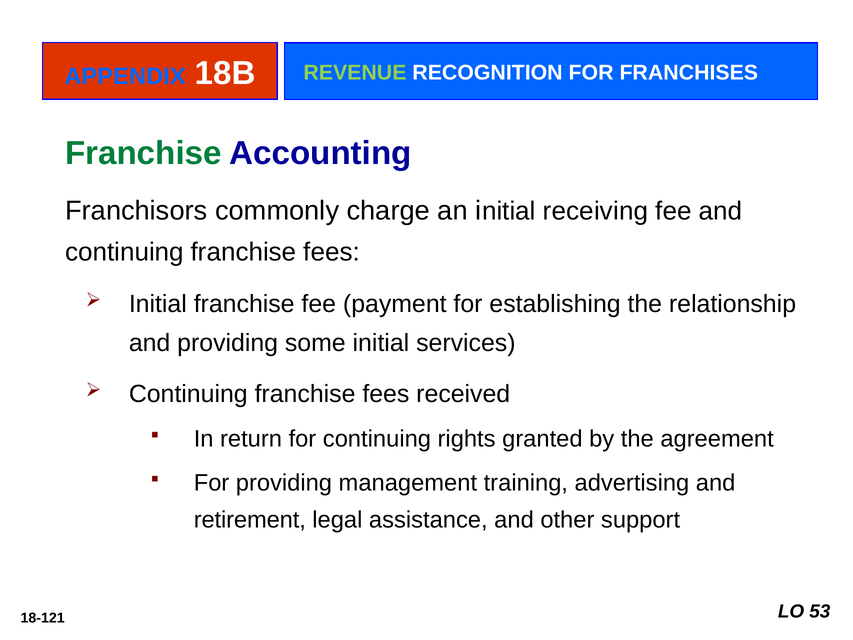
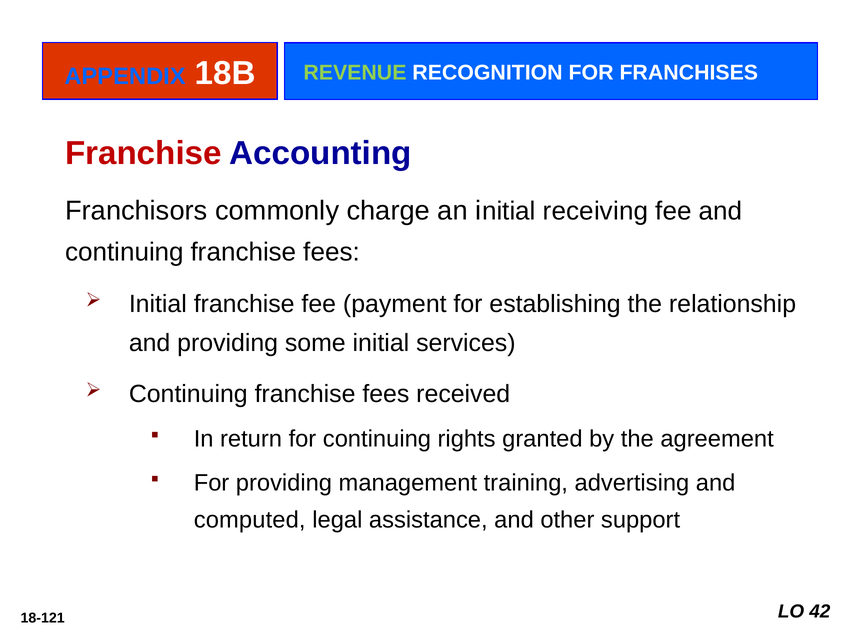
Franchise colour: green -> red (143, 153)
retirement: retirement -> computed (250, 520)
53: 53 -> 42 (820, 611)
